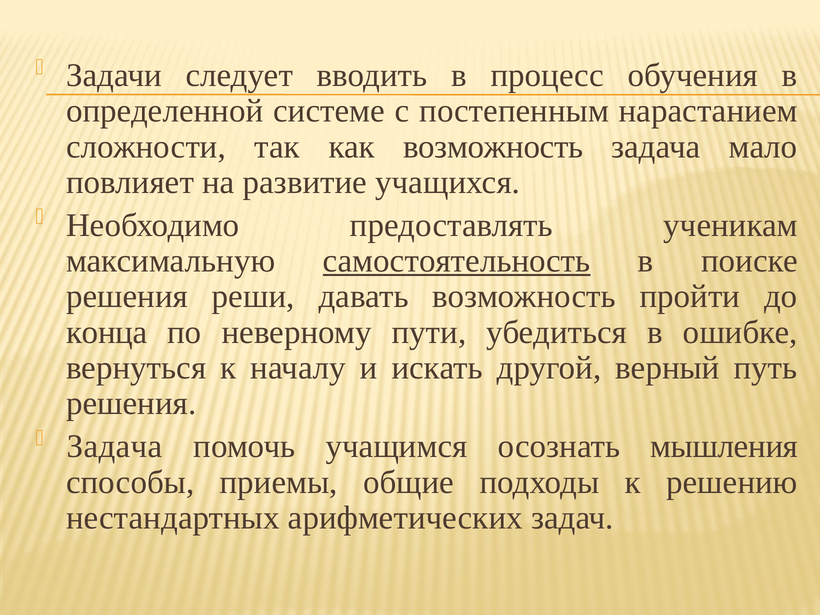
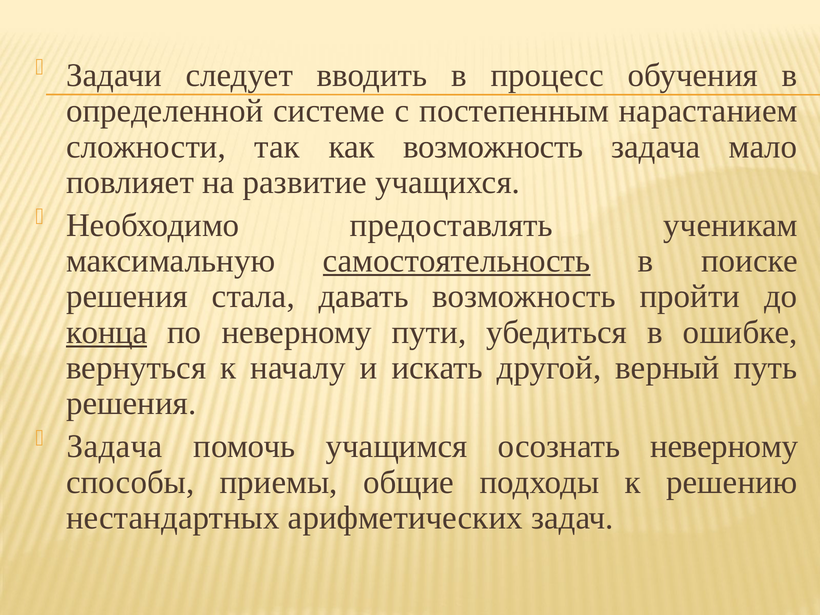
реши: реши -> стала (253, 297)
конца underline: none -> present (107, 332)
осознать мышления: мышления -> неверному (724, 446)
